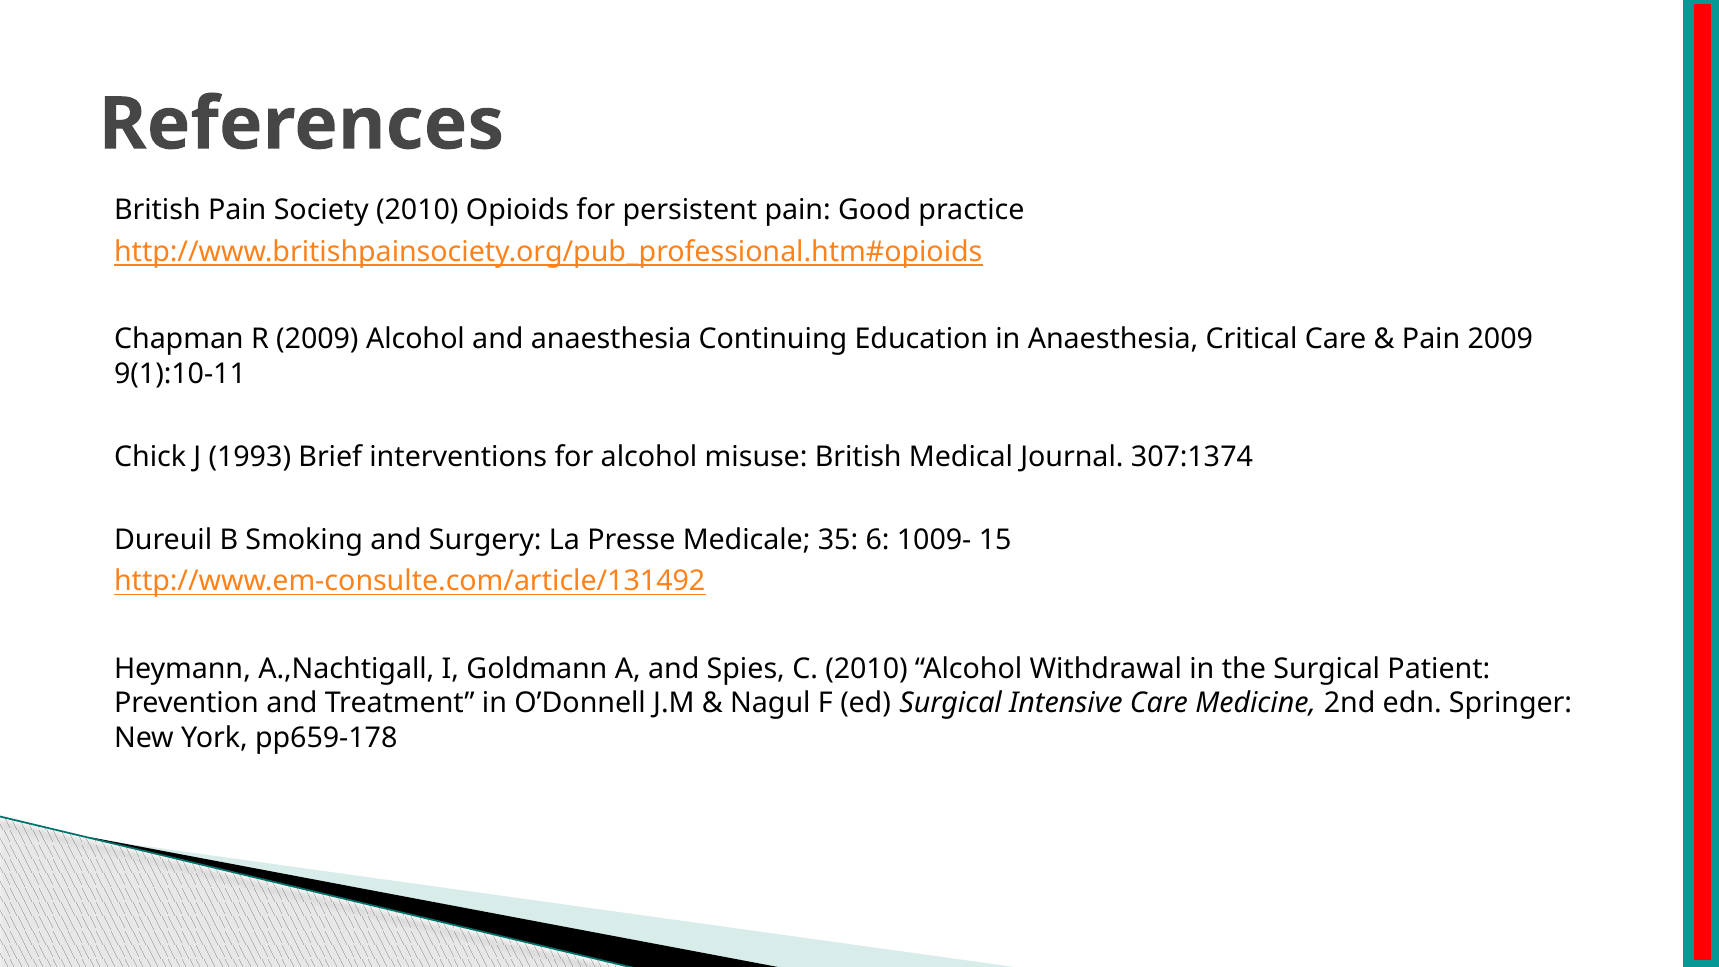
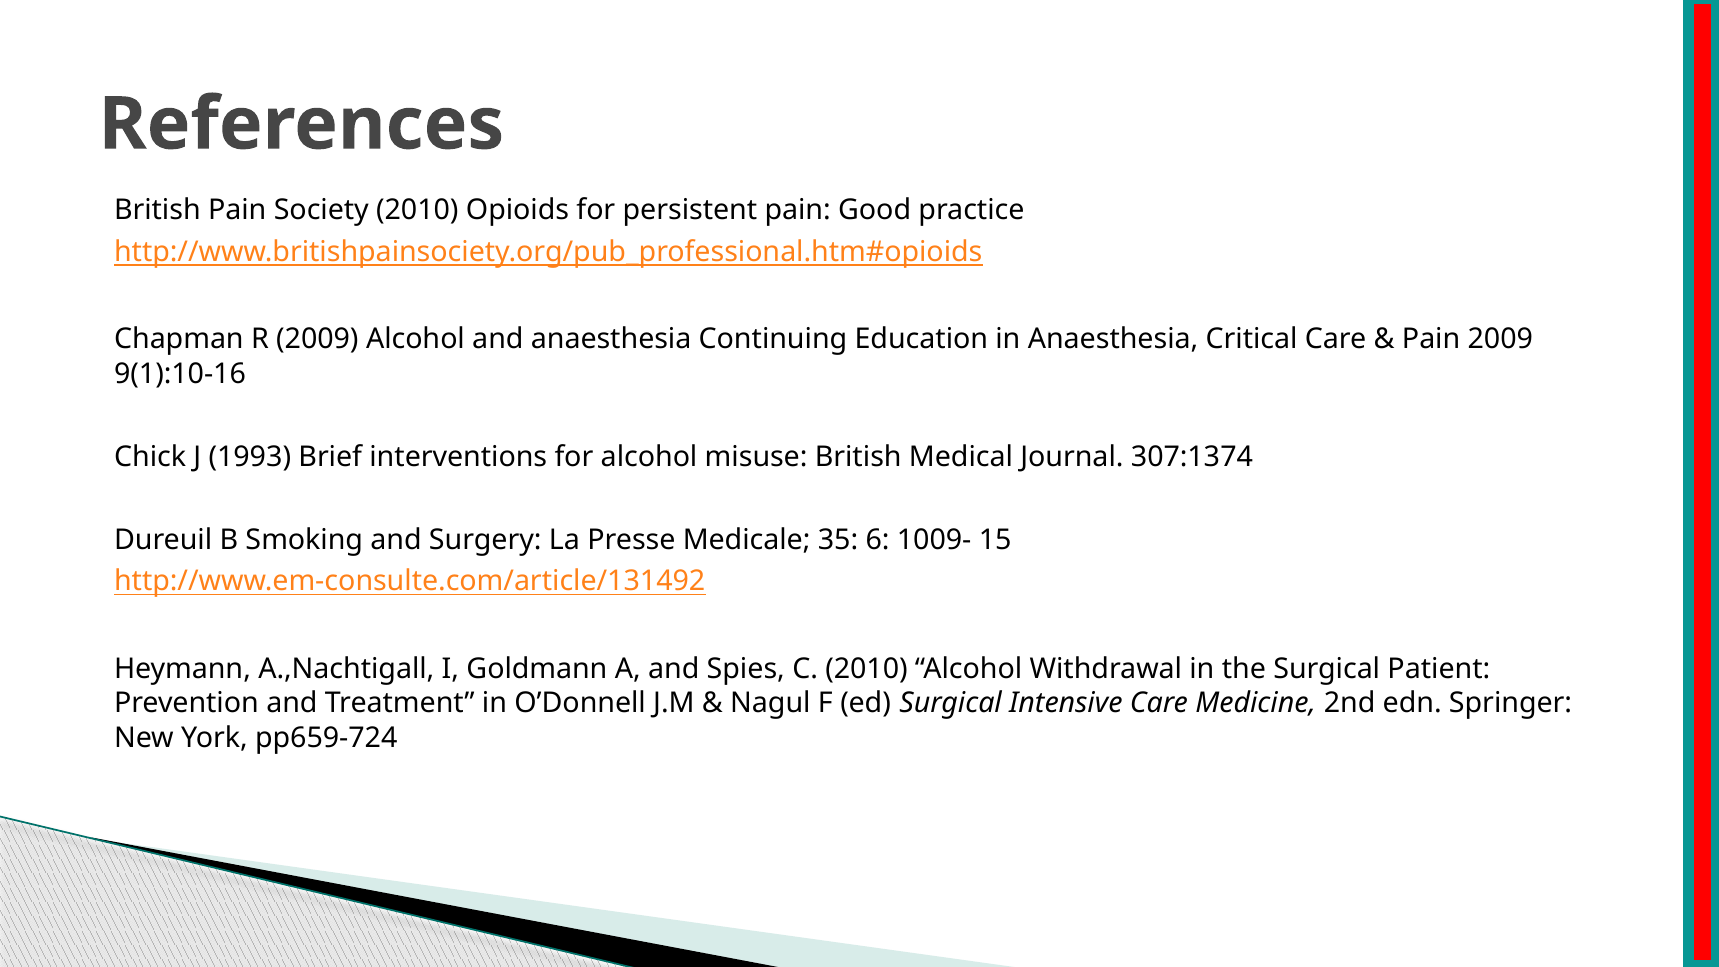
9(1):10-11: 9(1):10-11 -> 9(1):10-16 (180, 374)
pp659-178: pp659-178 -> pp659-724 (326, 738)
